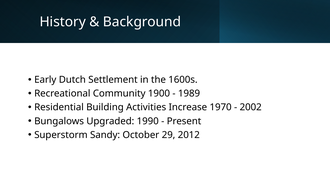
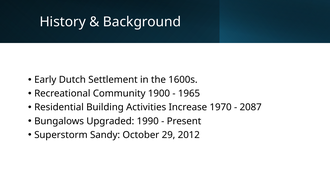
1989: 1989 -> 1965 (189, 94)
2002: 2002 -> 2087 (251, 108)
